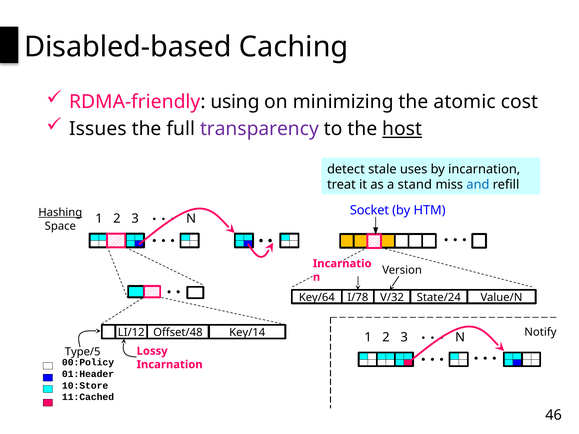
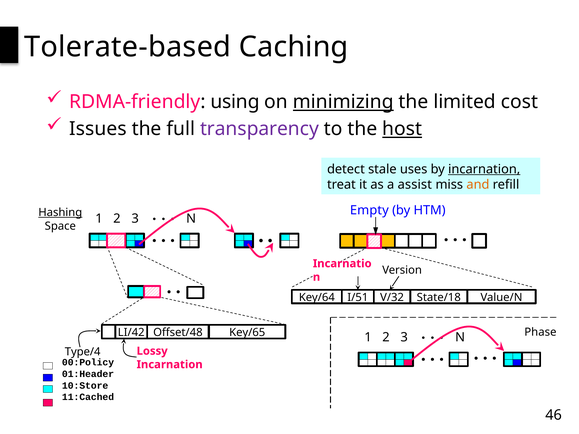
Disabled-based: Disabled-based -> Tolerate-based (128, 47)
minimizing underline: none -> present (343, 102)
atomic: atomic -> limited (465, 102)
incarnation underline: none -> present (484, 169)
stand: stand -> assist (415, 185)
and colour: blue -> orange (478, 185)
Socket: Socket -> Empty (369, 210)
I/78: I/78 -> I/51 (358, 298)
State/24: State/24 -> State/18 (439, 298)
Notify: Notify -> Phase (540, 332)
LI/12: LI/12 -> LI/42 (131, 333)
Key/14: Key/14 -> Key/65 (247, 333)
Type/5: Type/5 -> Type/4 (83, 352)
